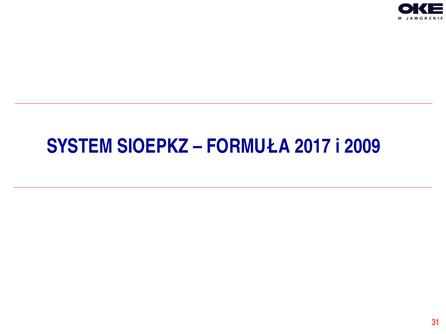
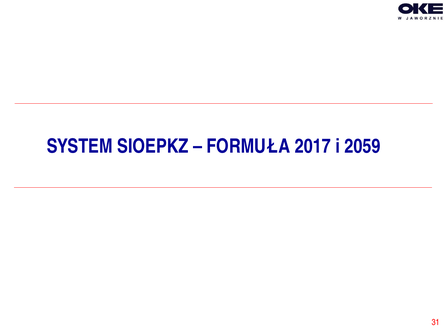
2009: 2009 -> 2059 (363, 146)
